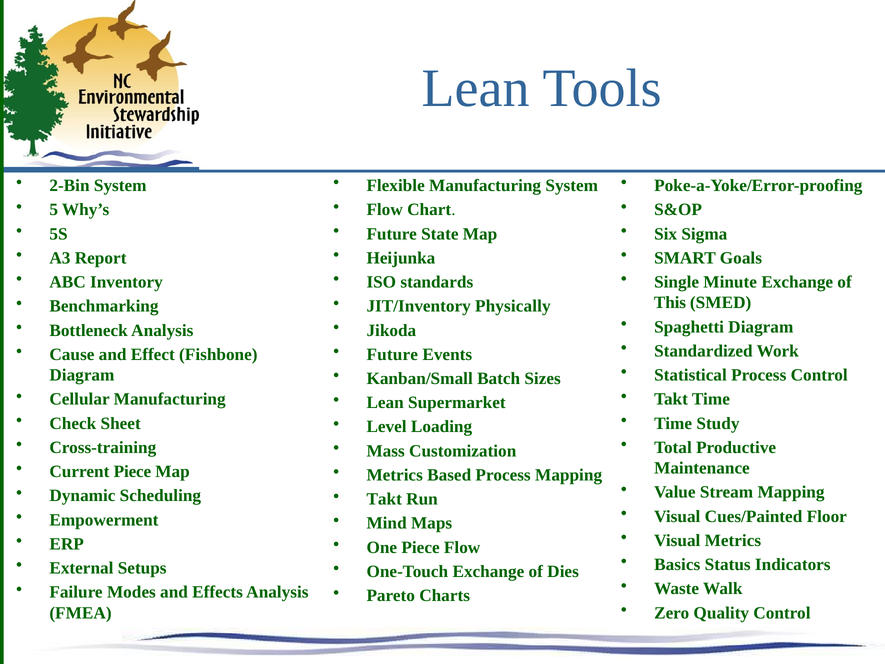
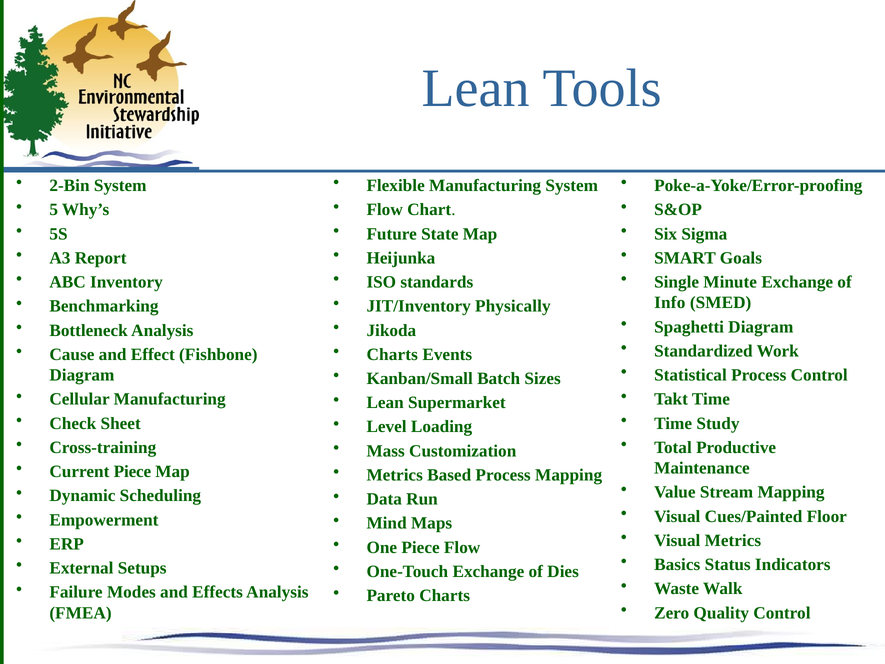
This: This -> Info (670, 303)
Future: Future -> Charts (392, 354)
Takt: Takt -> Data (384, 499)
